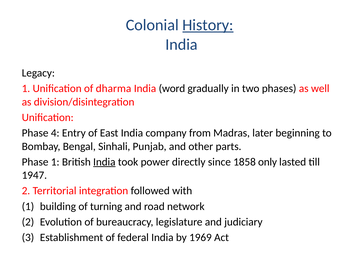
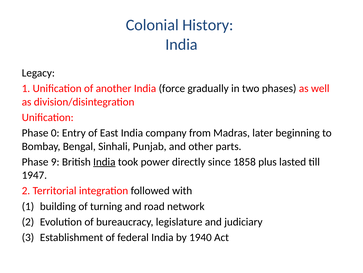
History underline: present -> none (208, 25)
dharma: dharma -> another (114, 88)
word: word -> force (172, 88)
4: 4 -> 0 (55, 133)
Phase 1: 1 -> 9 (55, 161)
only: only -> plus (267, 161)
1969: 1969 -> 1940 (200, 237)
